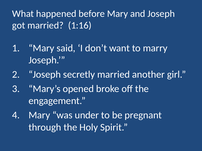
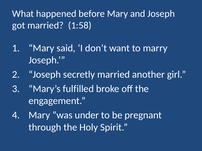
1:16: 1:16 -> 1:58 (80, 25)
opened: opened -> fulfilled (78, 89)
